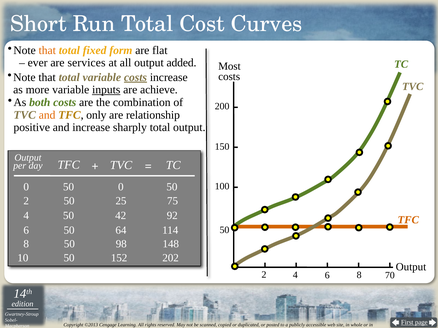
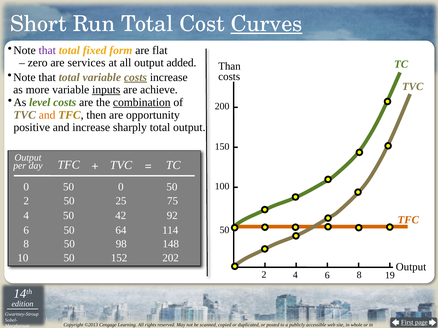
Curves underline: none -> present (267, 24)
that colour: orange -> purple (47, 50)
ever: ever -> zero (38, 63)
Most: Most -> Than (229, 66)
both: both -> level (40, 103)
combination underline: none -> present (142, 103)
only: only -> then (96, 115)
relationship: relationship -> opportunity (153, 115)
70: 70 -> 19 (390, 276)
